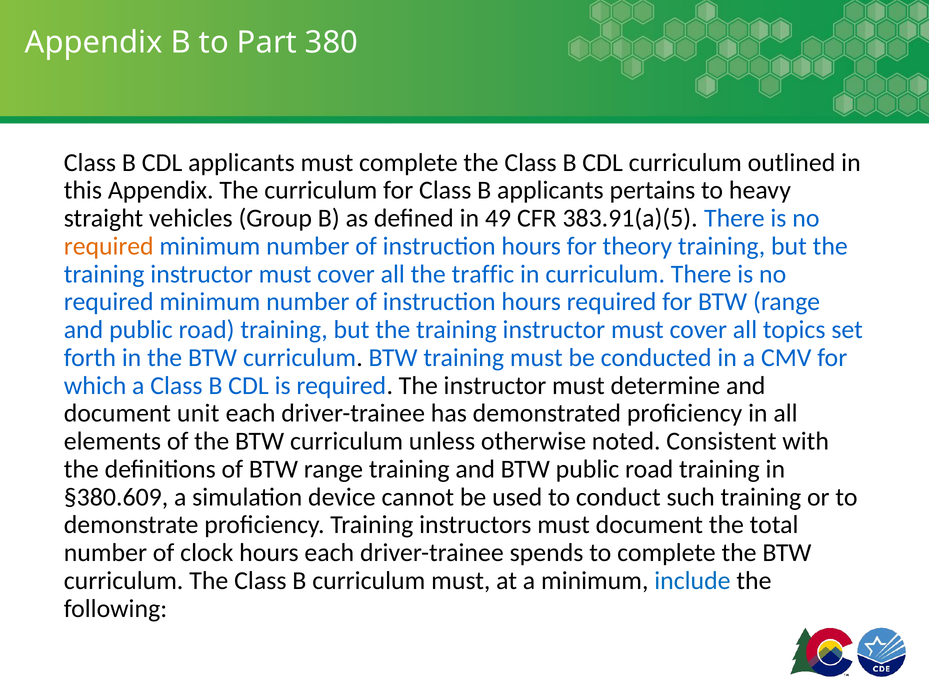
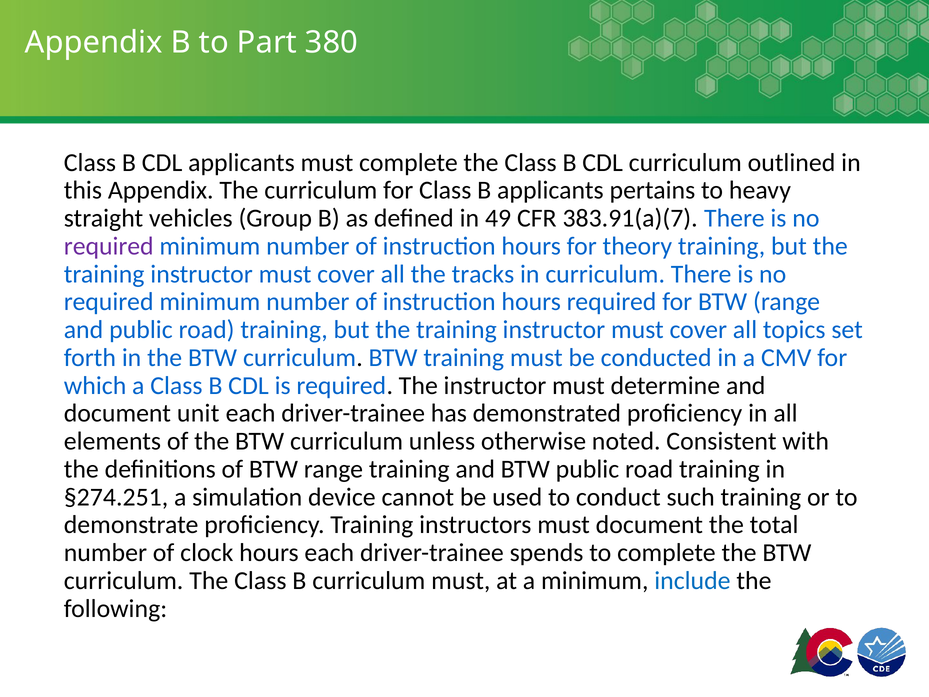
383.91(a)(5: 383.91(a)(5 -> 383.91(a)(7 (630, 218)
required colour: orange -> purple (109, 246)
traffic: traffic -> tracks (483, 274)
§380.609: §380.609 -> §274.251 (116, 497)
